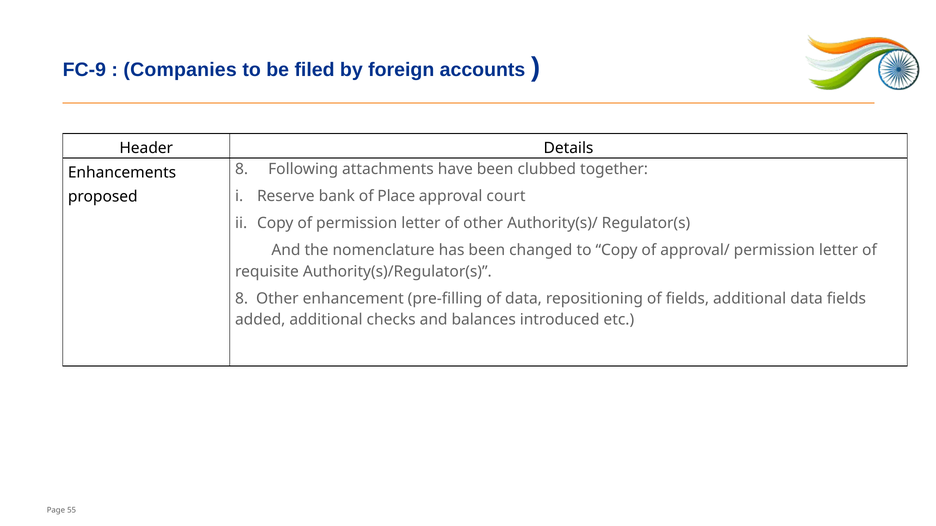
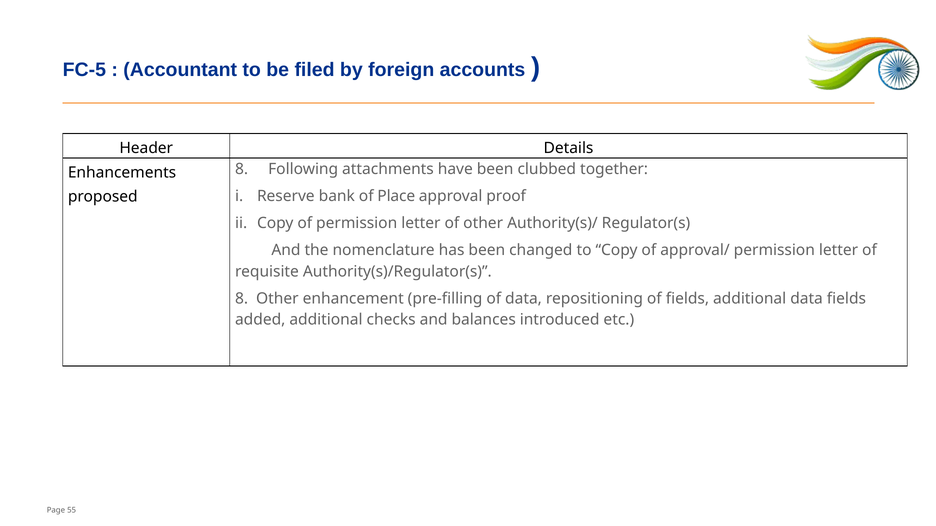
FC-9: FC-9 -> FC-5 (84, 70)
Companies: Companies -> Accountant (180, 70)
court: court -> proof (506, 196)
